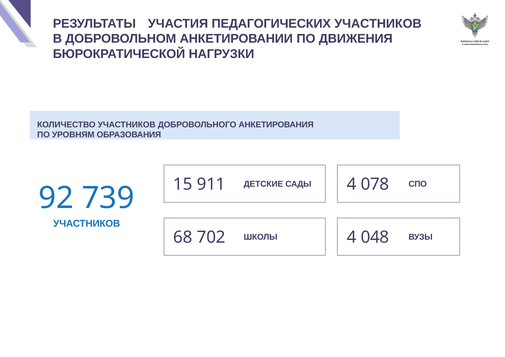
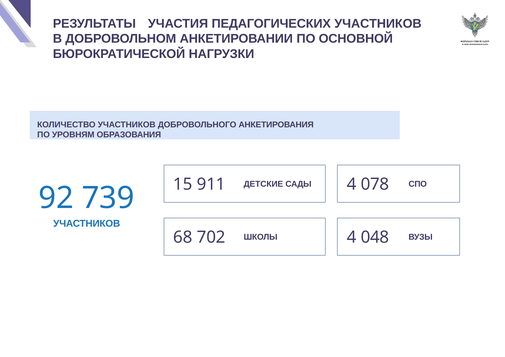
ДВИЖЕНИЯ: ДВИЖЕНИЯ -> ОСНОВНОЙ (356, 39)
